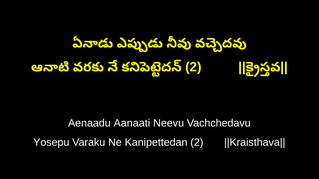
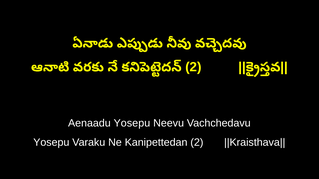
Aenaadu Aanaati: Aanaati -> Yosepu (132, 124)
